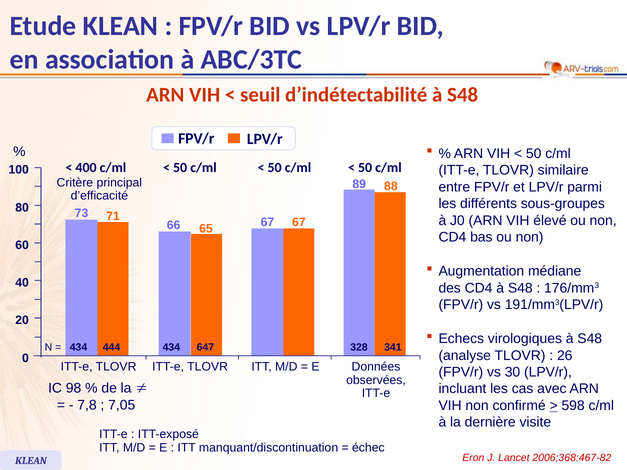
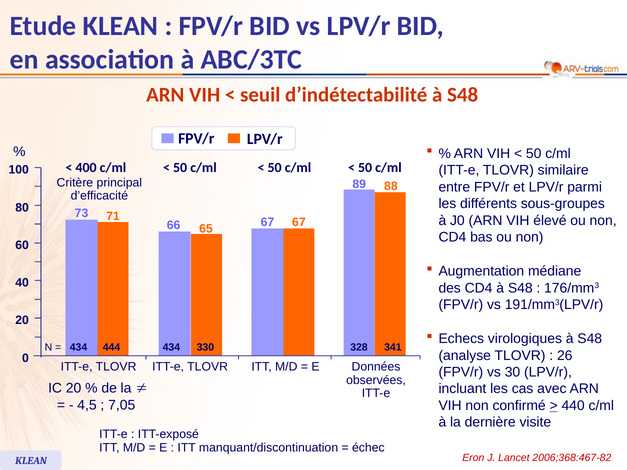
647: 647 -> 330 (205, 348)
IC 98: 98 -> 20 (74, 388)
7,8: 7,8 -> 4,5 (87, 405)
598: 598 -> 440 (573, 406)
